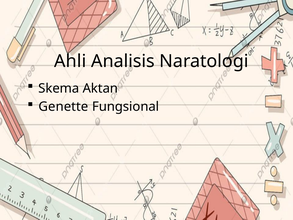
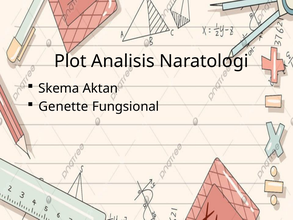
Ahli: Ahli -> Plot (70, 61)
